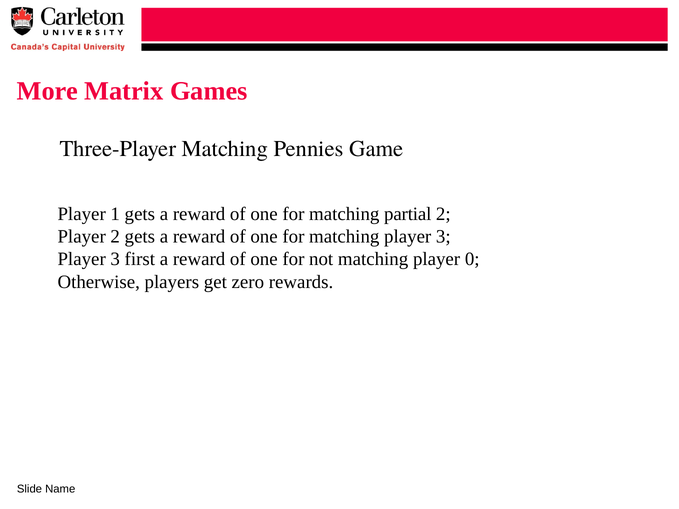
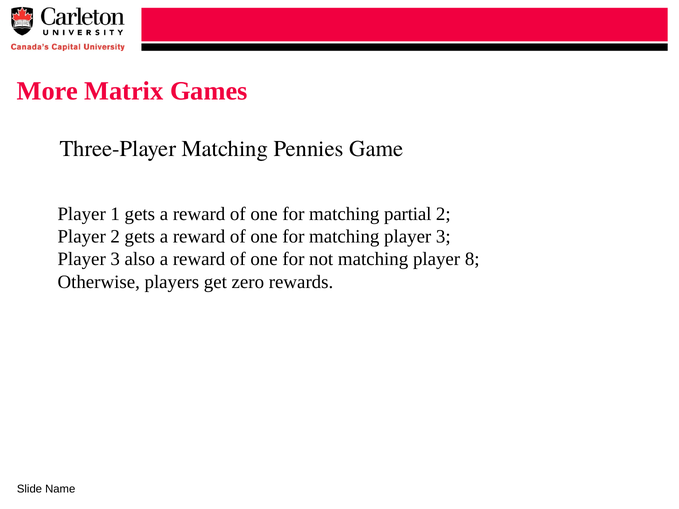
first: first -> also (140, 259)
0: 0 -> 8 (472, 259)
